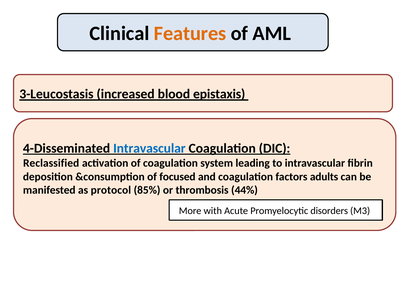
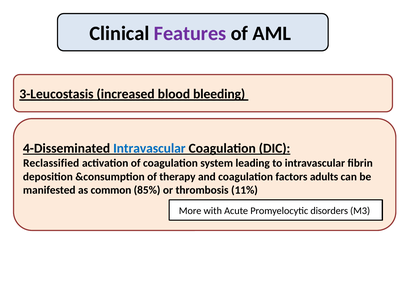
Features colour: orange -> purple (190, 34)
epistaxis: epistaxis -> bleeding (219, 94)
focused: focused -> therapy (177, 176)
protocol: protocol -> common (111, 190)
44%: 44% -> 11% (244, 190)
